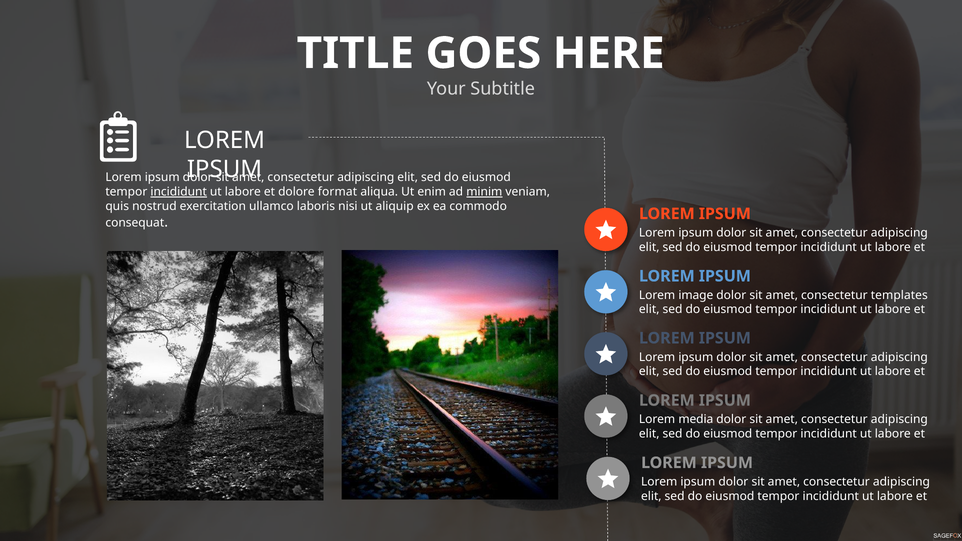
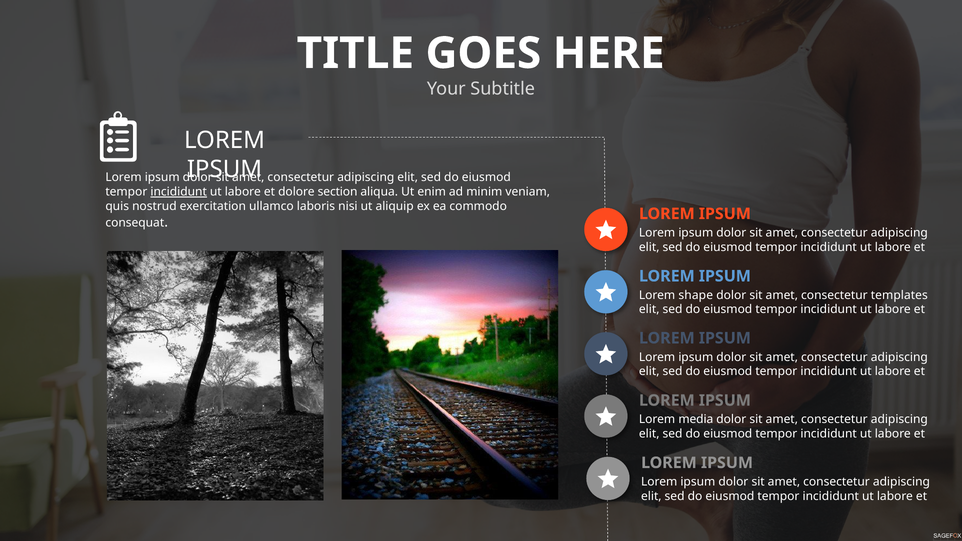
format: format -> section (338, 192)
minim underline: present -> none (484, 192)
image: image -> shape (696, 295)
